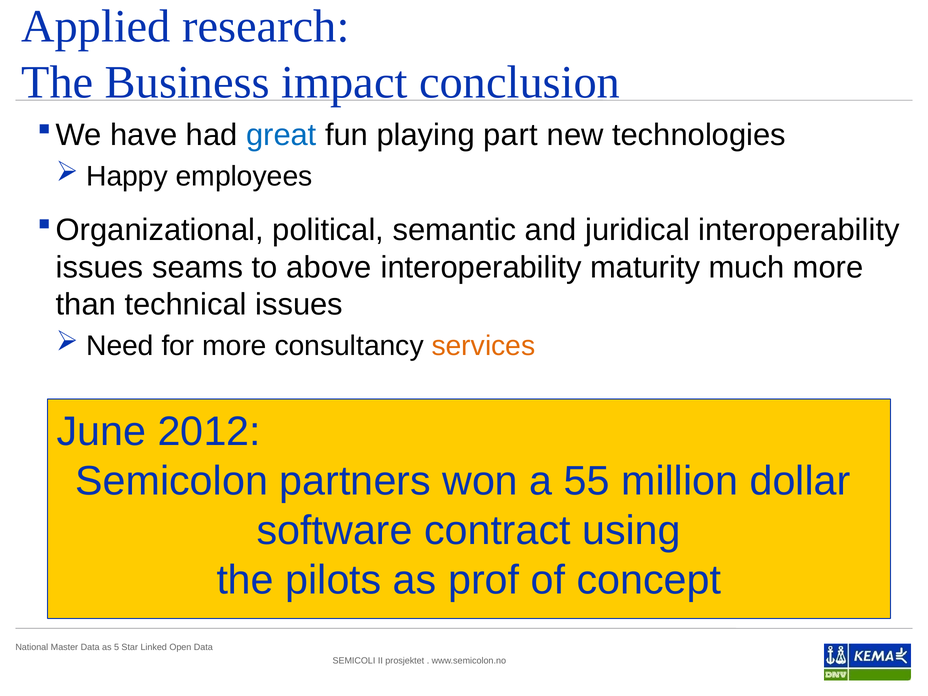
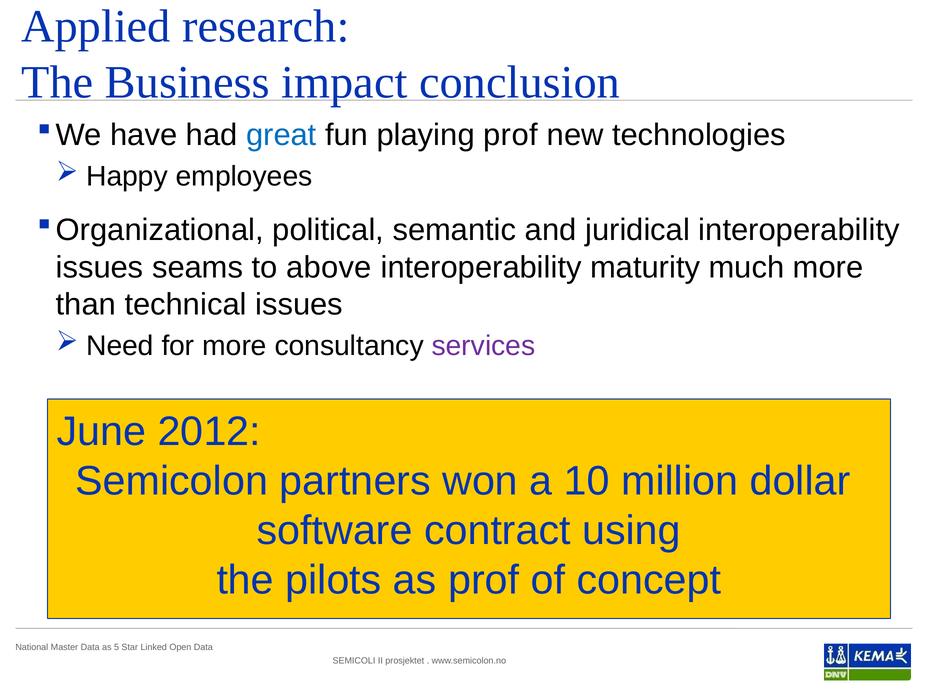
playing part: part -> prof (511, 135)
services colour: orange -> purple (483, 346)
55: 55 -> 10 (587, 481)
